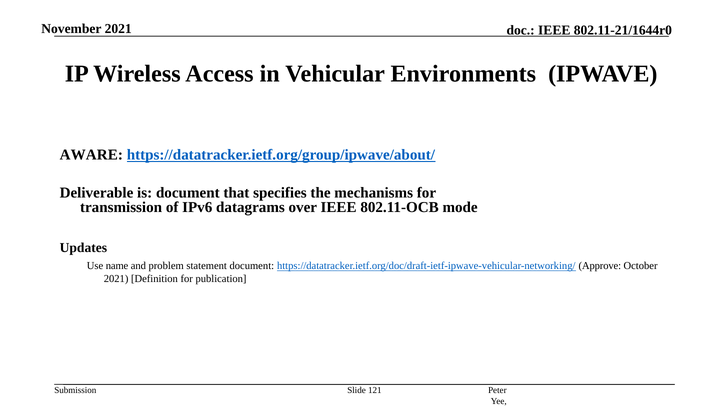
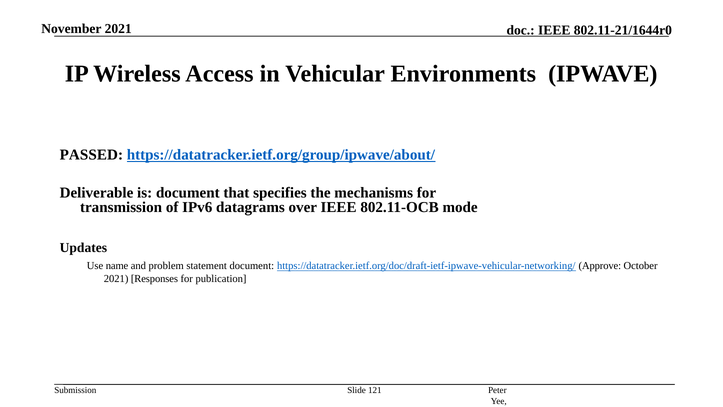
AWARE: AWARE -> PASSED (91, 155)
Definition: Definition -> Responses (154, 278)
